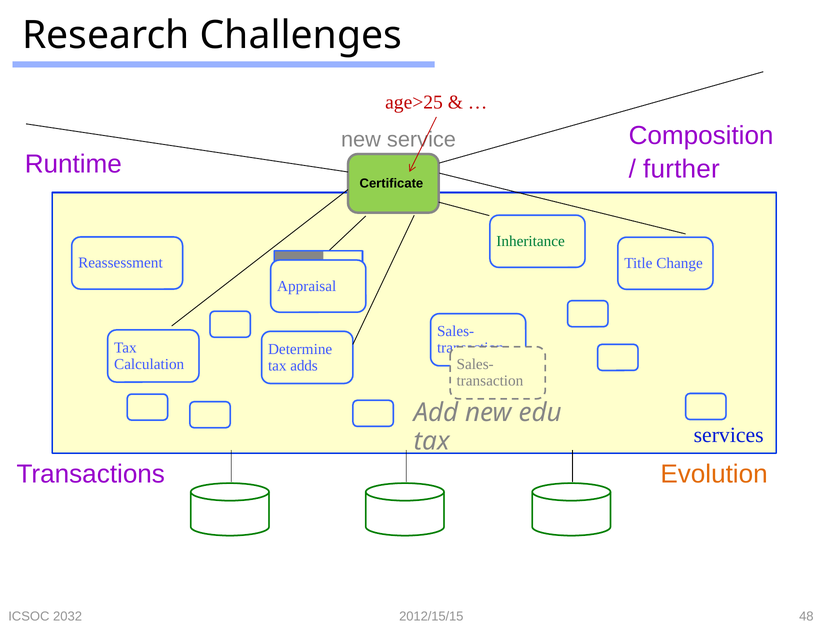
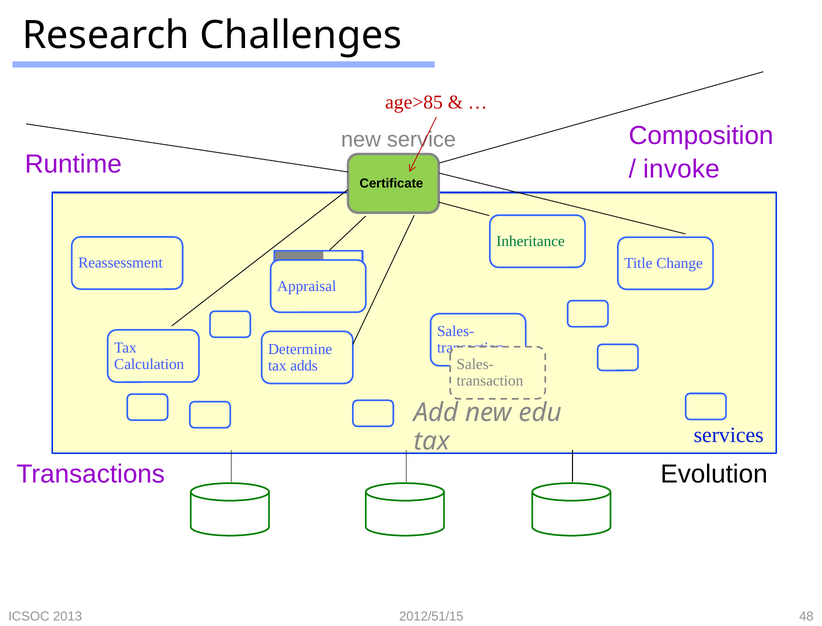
age>25: age>25 -> age>85 (414, 102)
further: further -> invoke (681, 169)
Evolution colour: orange -> black (714, 474)
2032: 2032 -> 2013 (68, 617)
2012/15/15: 2012/15/15 -> 2012/51/15 (431, 617)
